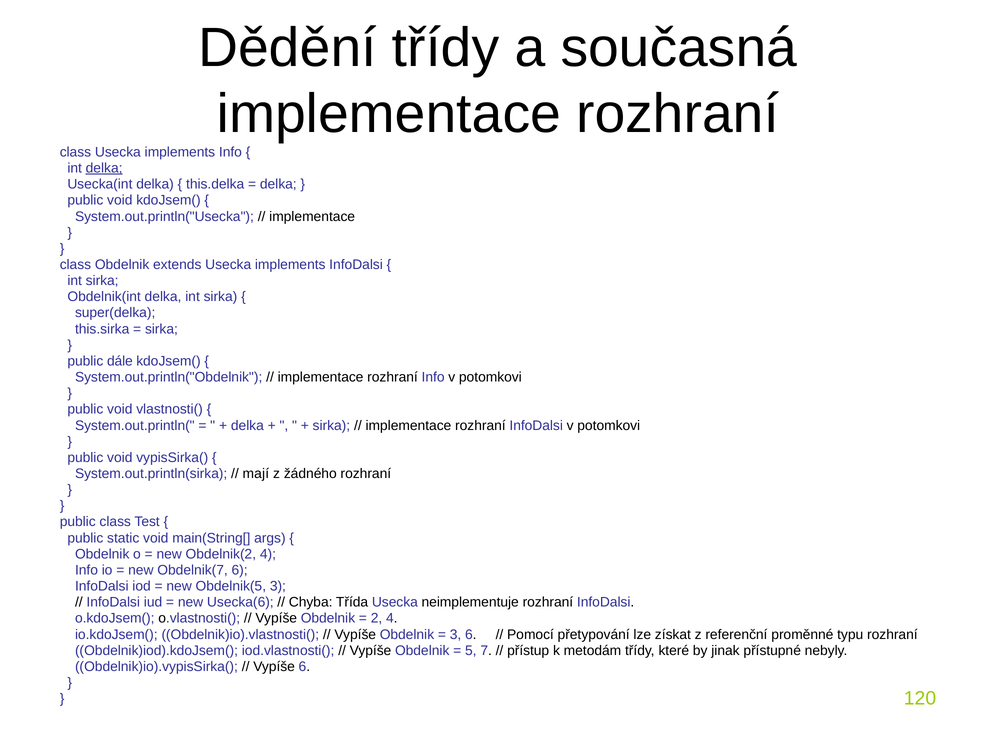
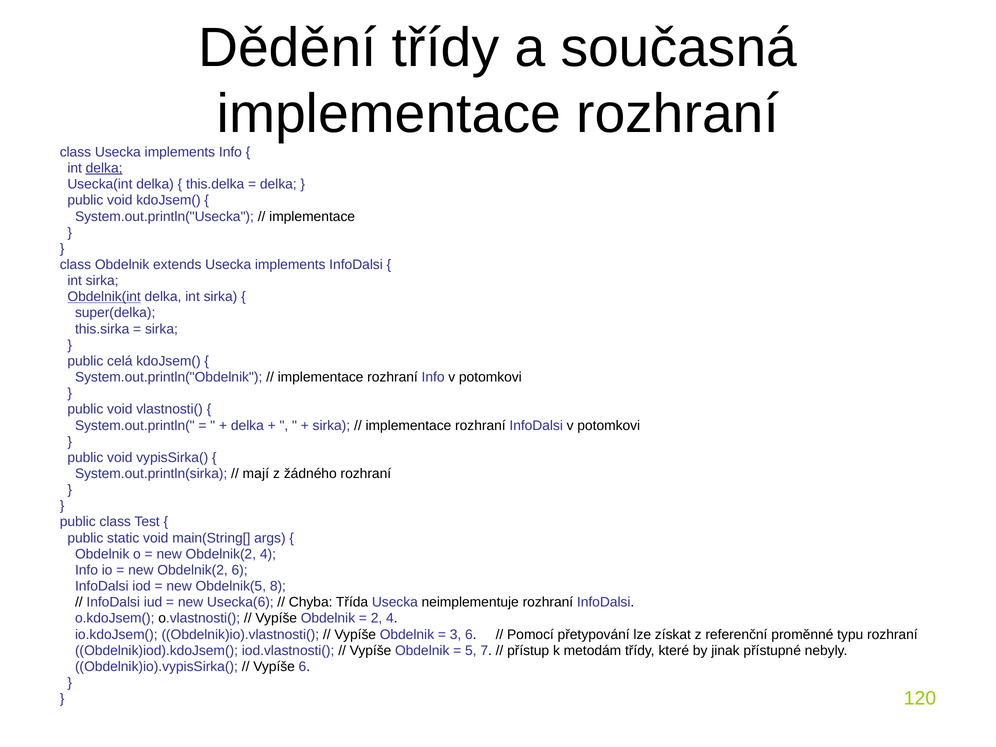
Obdelnik(int underline: none -> present (104, 297)
dále: dále -> celá (120, 361)
Obdelnik(7: Obdelnik(7 -> Obdelnik(2 (193, 570)
Obdelnik(5 3: 3 -> 8 (278, 586)
